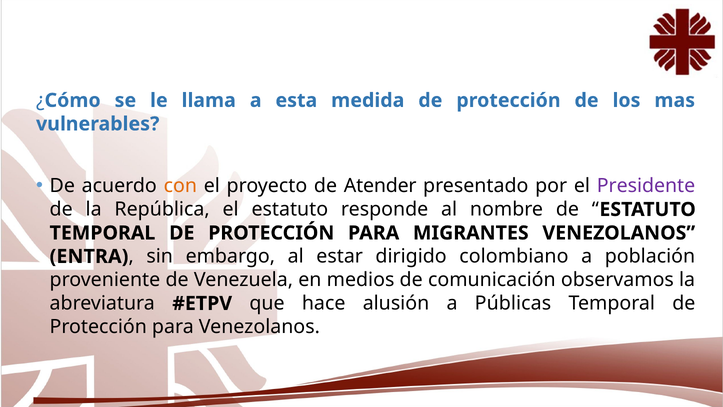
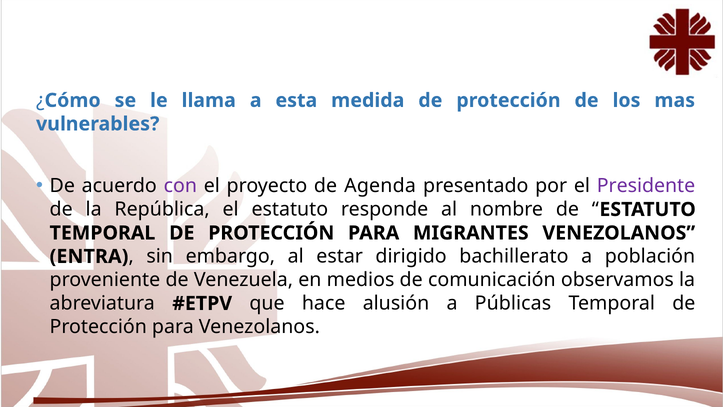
con colour: orange -> purple (180, 186)
Atender: Atender -> Agenda (380, 186)
colombiano: colombiano -> bachillerato (514, 256)
